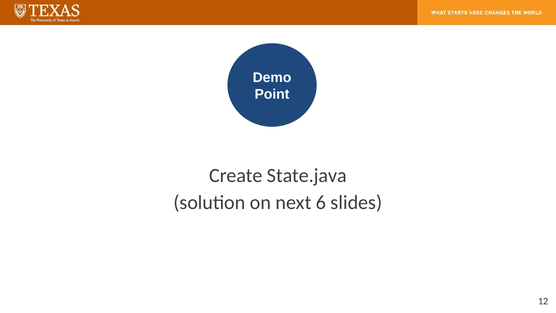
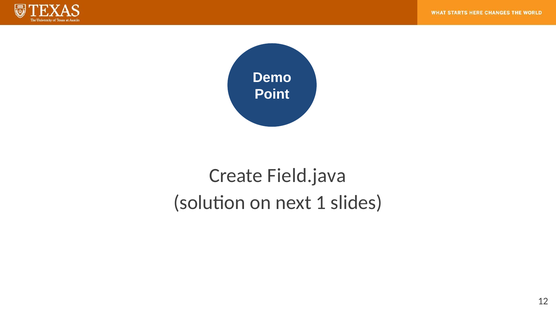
State.java: State.java -> Field.java (307, 175)
6: 6 -> 1 (321, 202)
